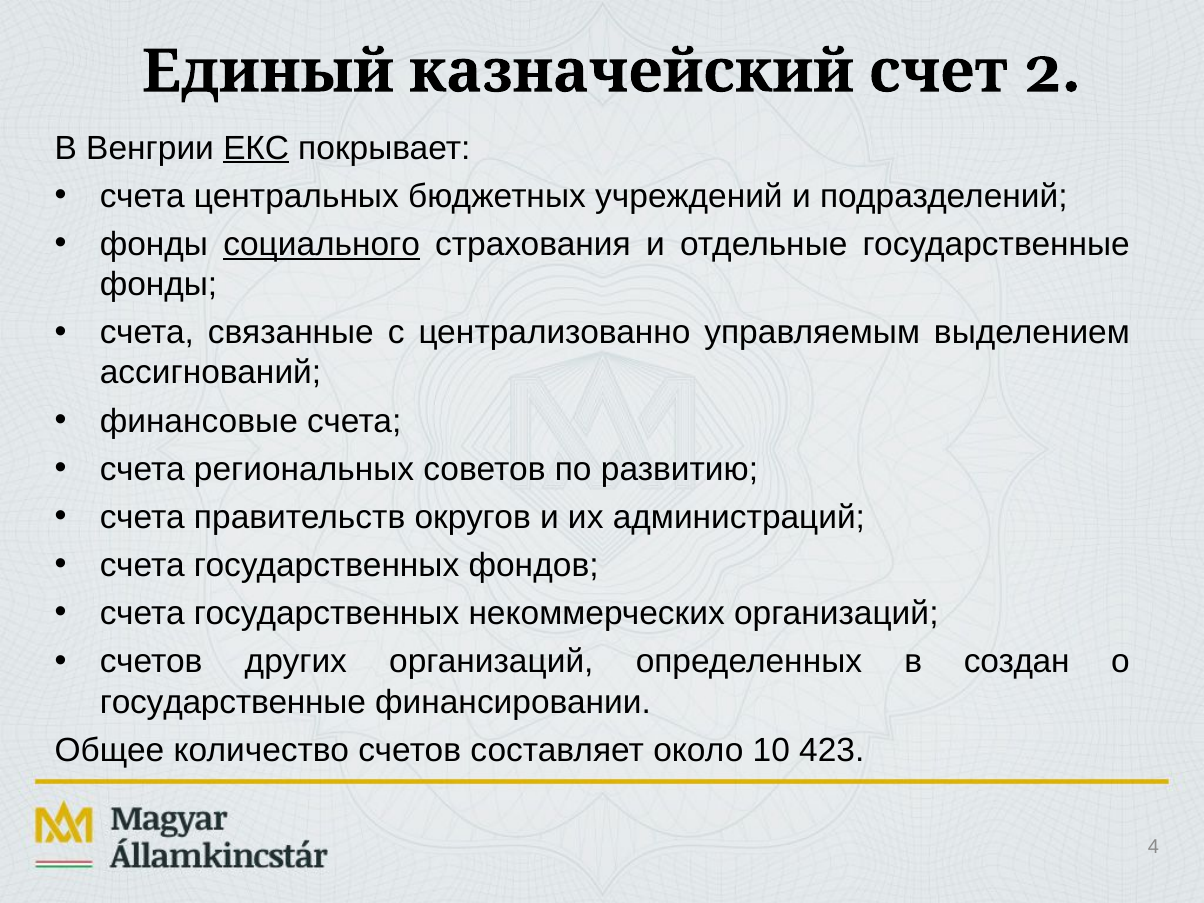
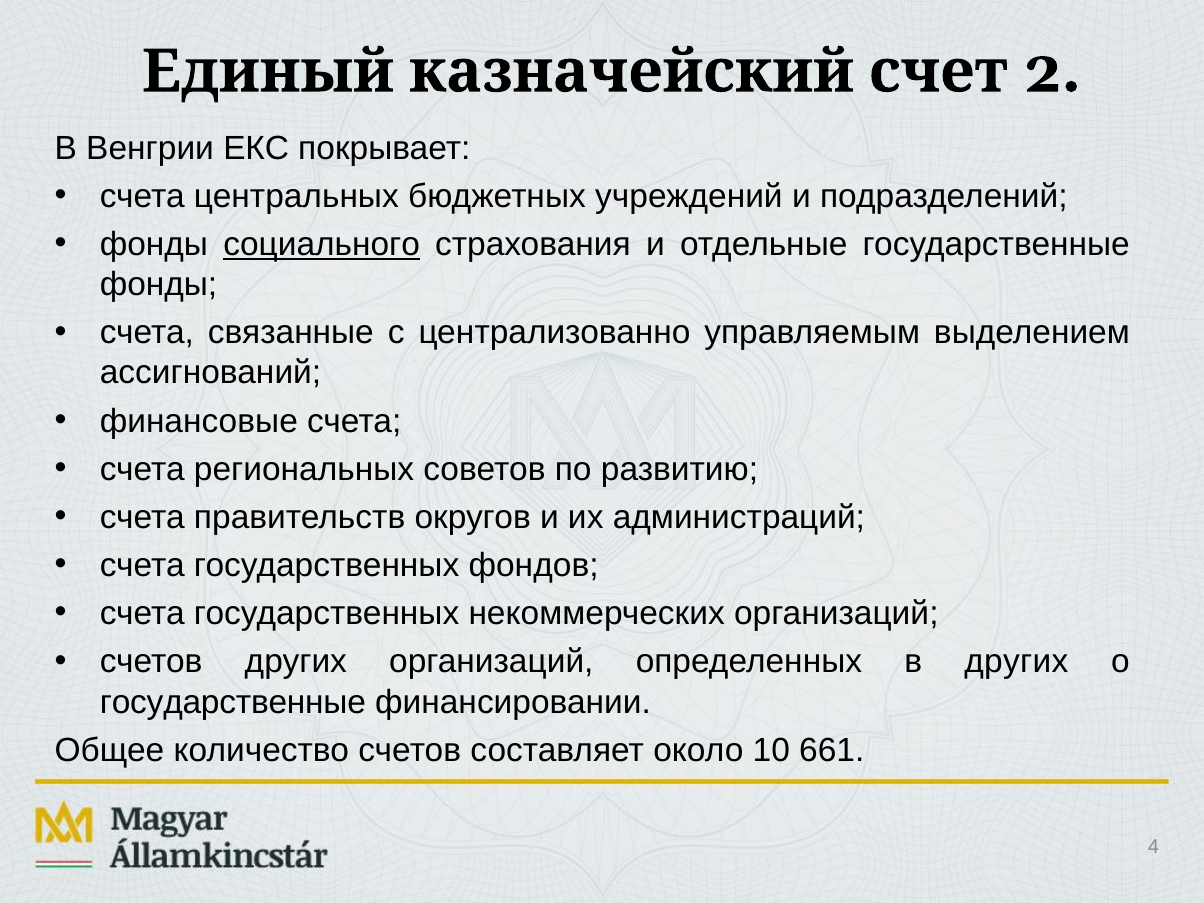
ЕКС underline: present -> none (256, 148)
в создан: создан -> других (1016, 662)
423: 423 -> 661 (832, 750)
